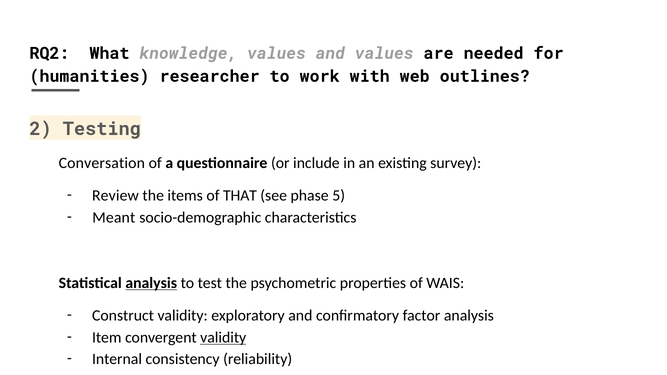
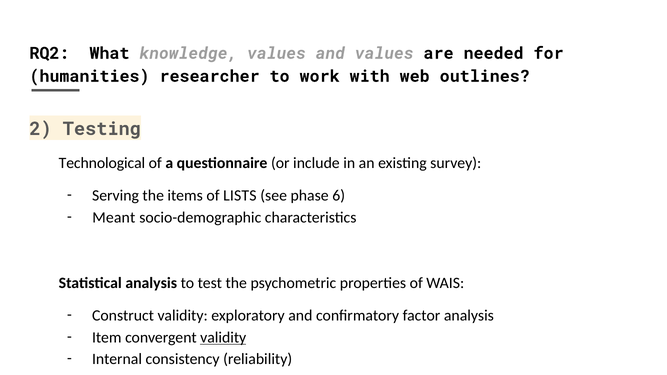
Conversation: Conversation -> Technological (102, 163)
Review: Review -> Serving (116, 196)
THAT: THAT -> LISTS (240, 196)
5: 5 -> 6 (339, 196)
analysis underline: present -> none (151, 283)
